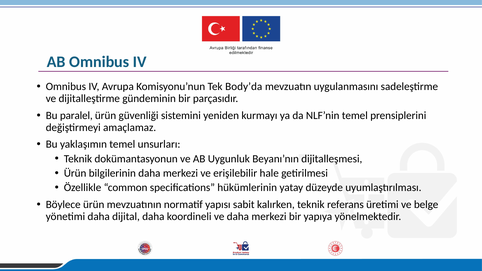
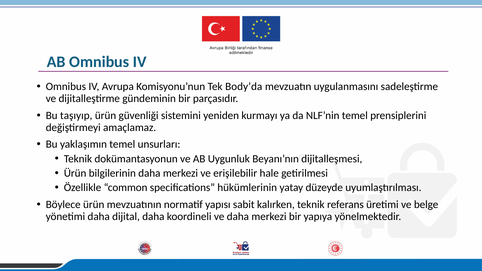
paralel: paralel -> taşıyıp (76, 116)
